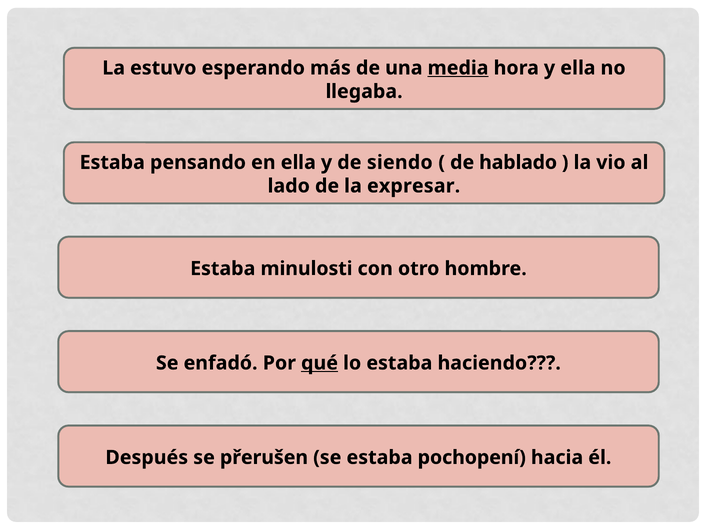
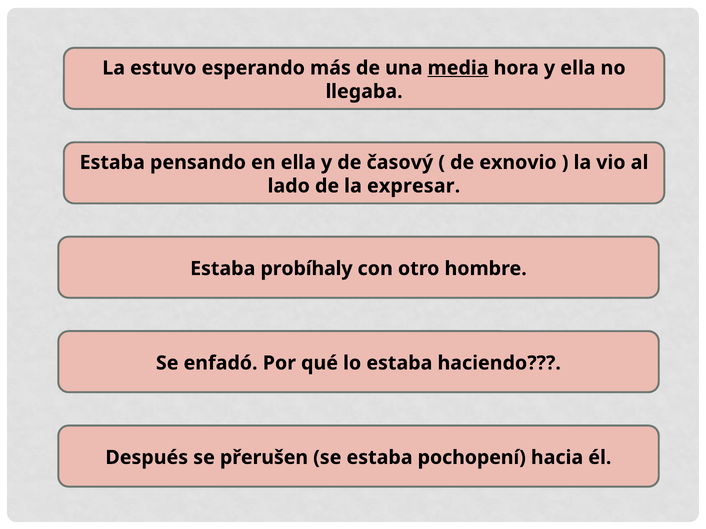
siendo: siendo -> časový (400, 163)
hablado: hablado -> exnovio (518, 163)
minulosti: minulosti -> probíhaly (307, 269)
qué underline: present -> none (320, 363)
